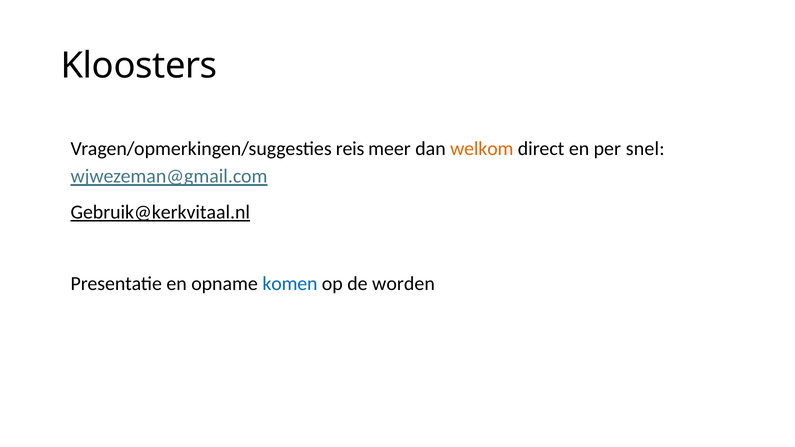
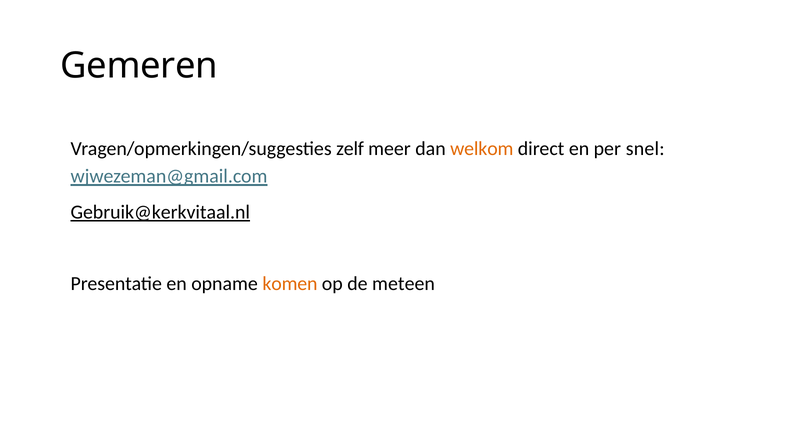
Kloosters: Kloosters -> Gemeren (139, 66)
reis: reis -> zelf (350, 149)
komen colour: blue -> orange (290, 284)
worden: worden -> meteen (404, 284)
